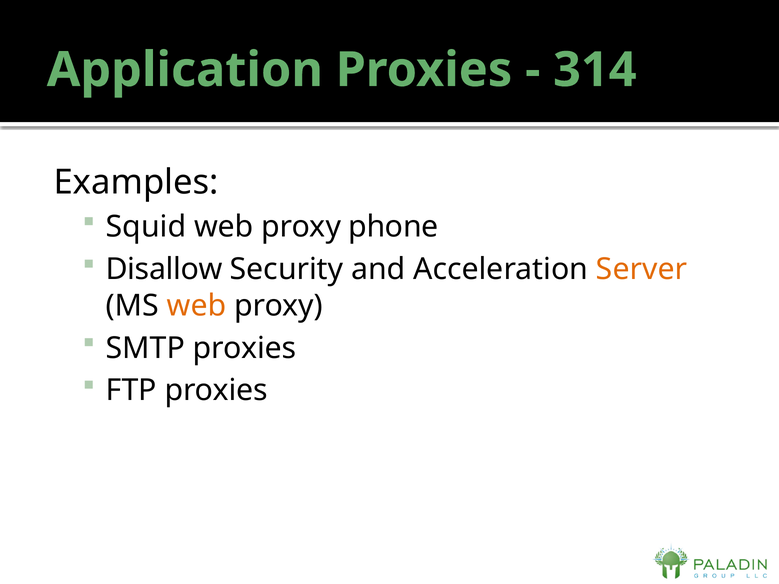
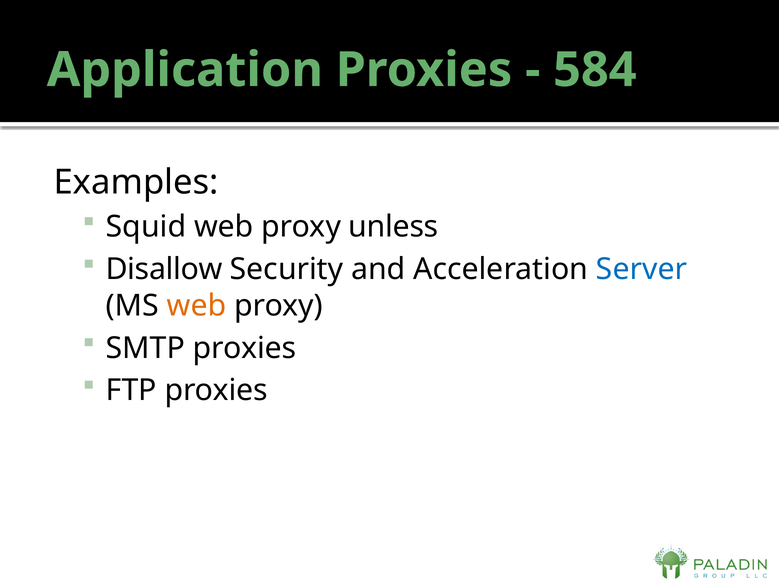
314: 314 -> 584 (595, 70)
phone: phone -> unless (393, 227)
Server colour: orange -> blue (642, 269)
